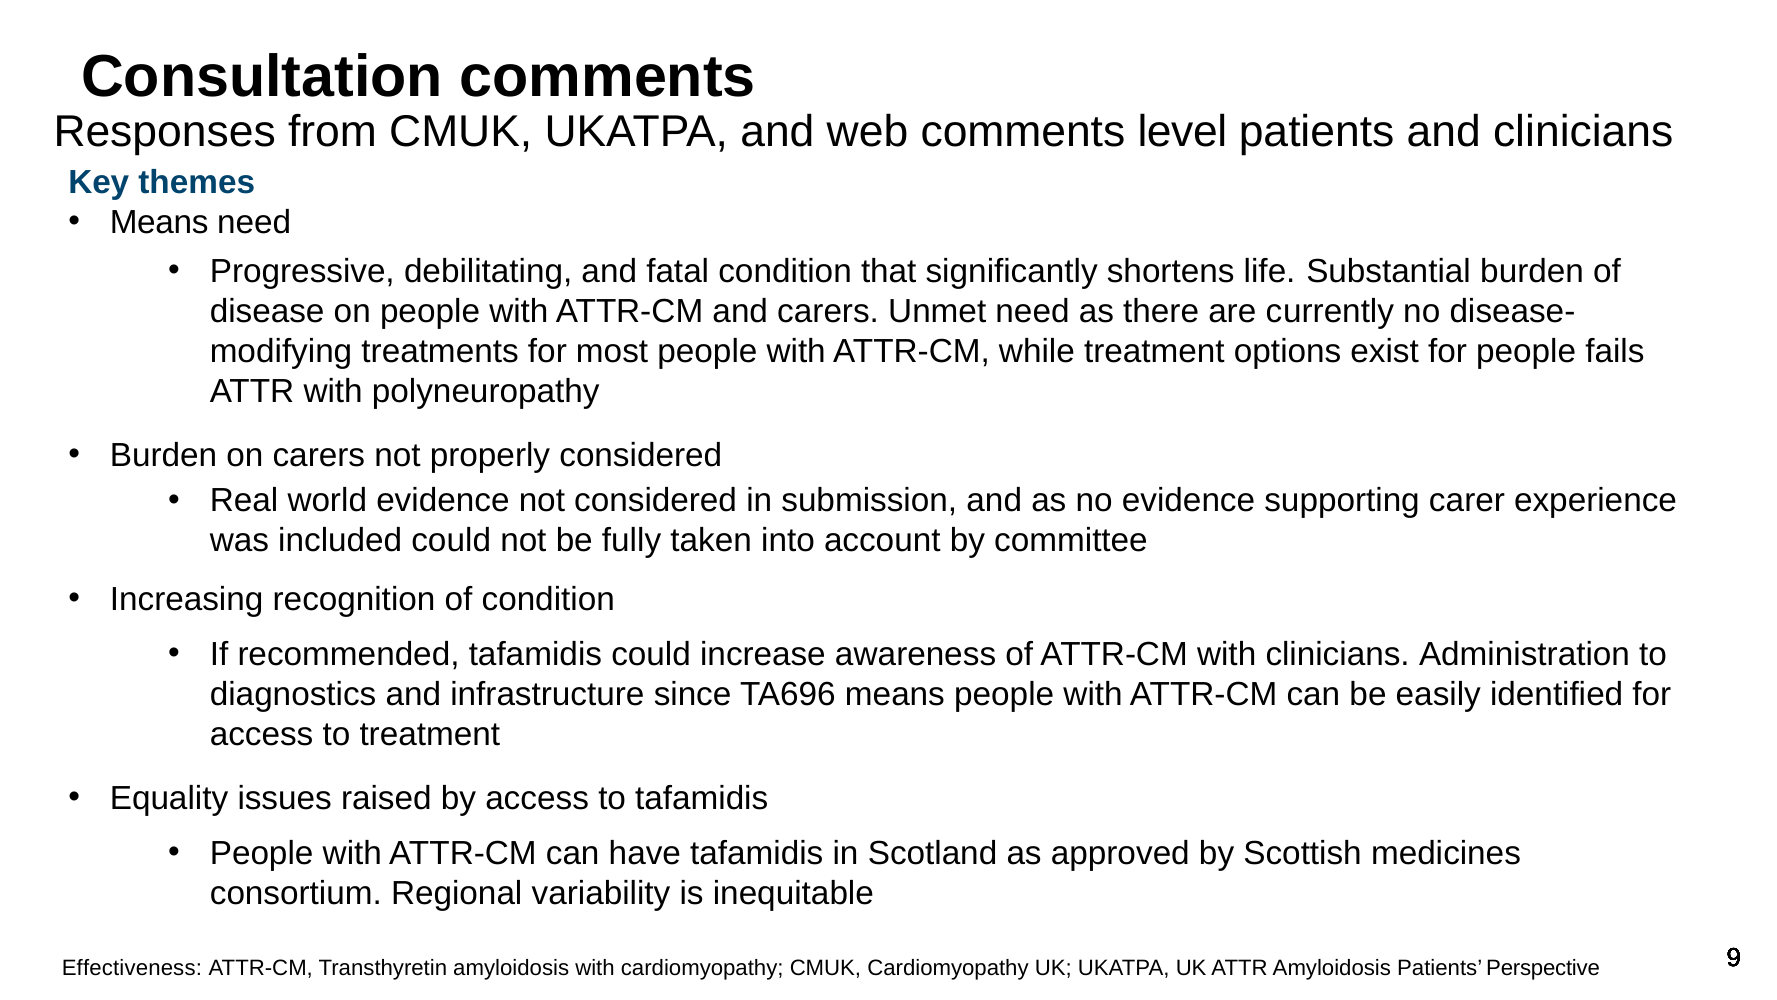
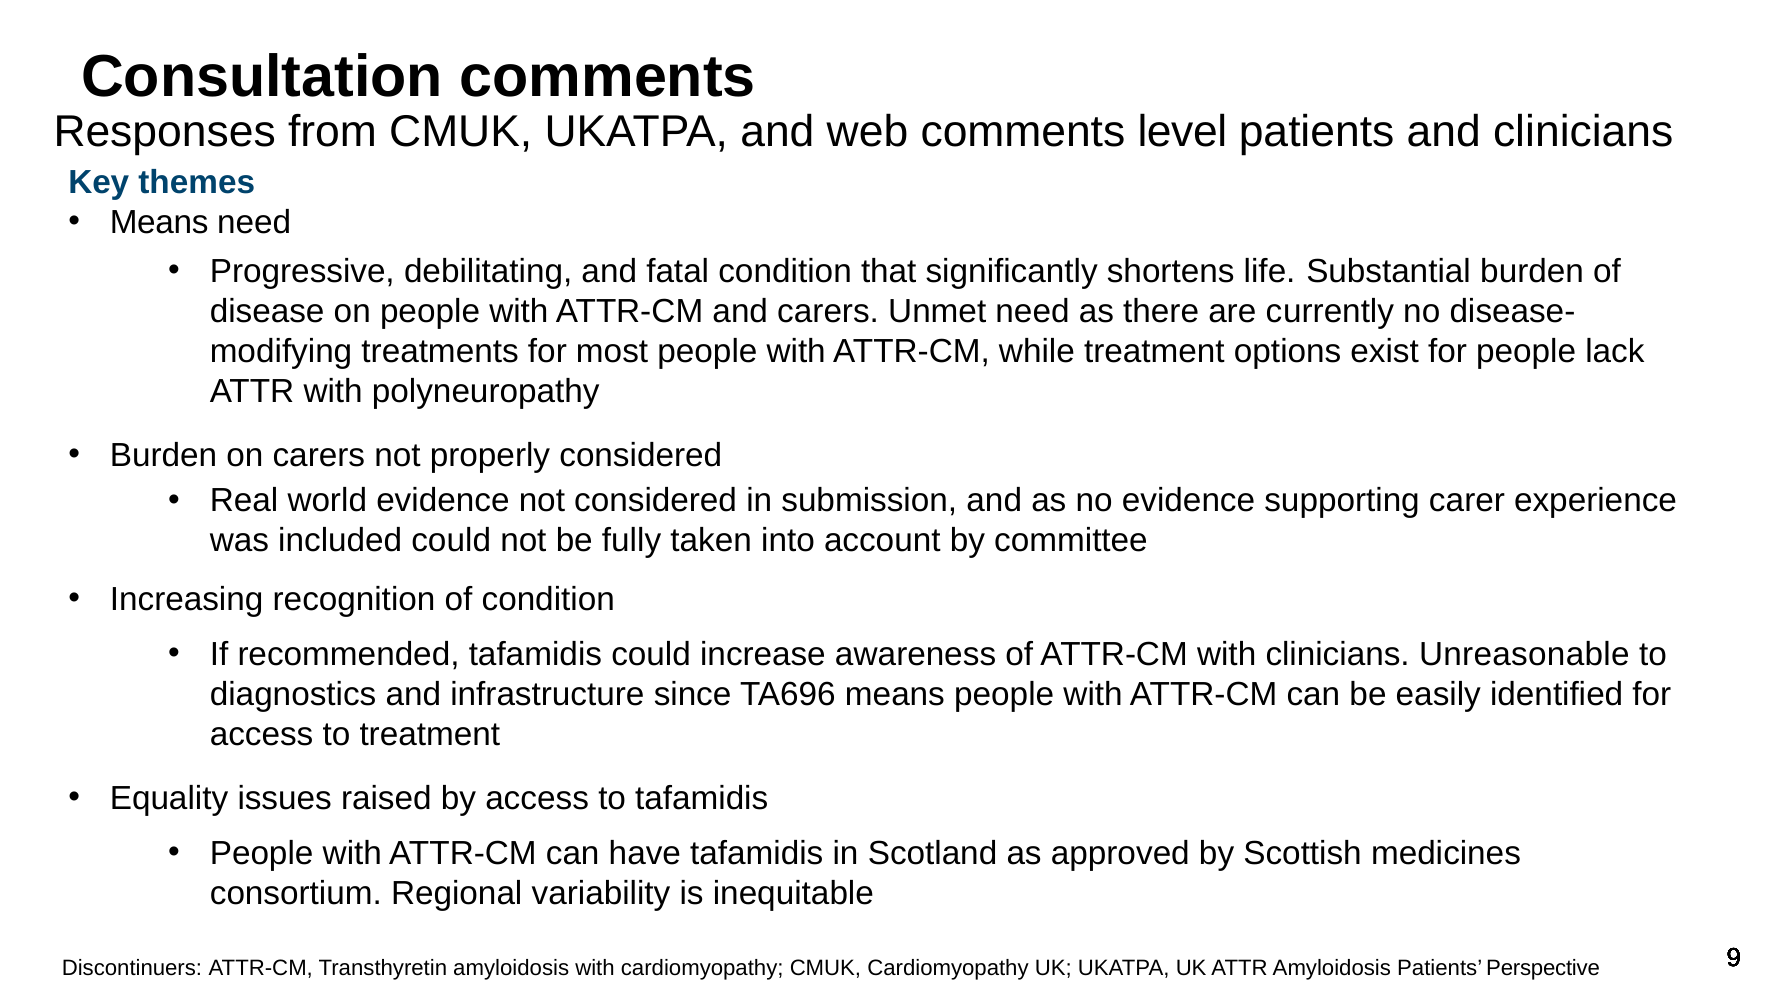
fails: fails -> lack (1615, 351)
Administration: Administration -> Unreasonable (1524, 654)
Effectiveness: Effectiveness -> Discontinuers (132, 968)
